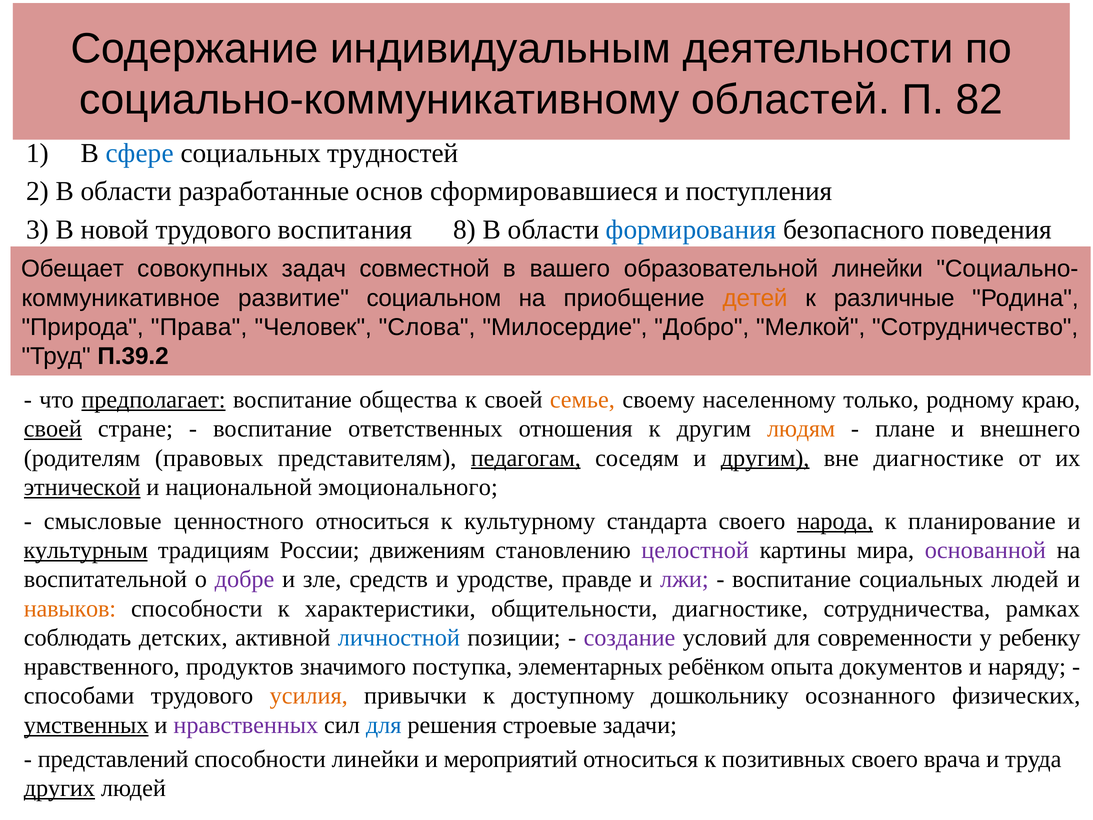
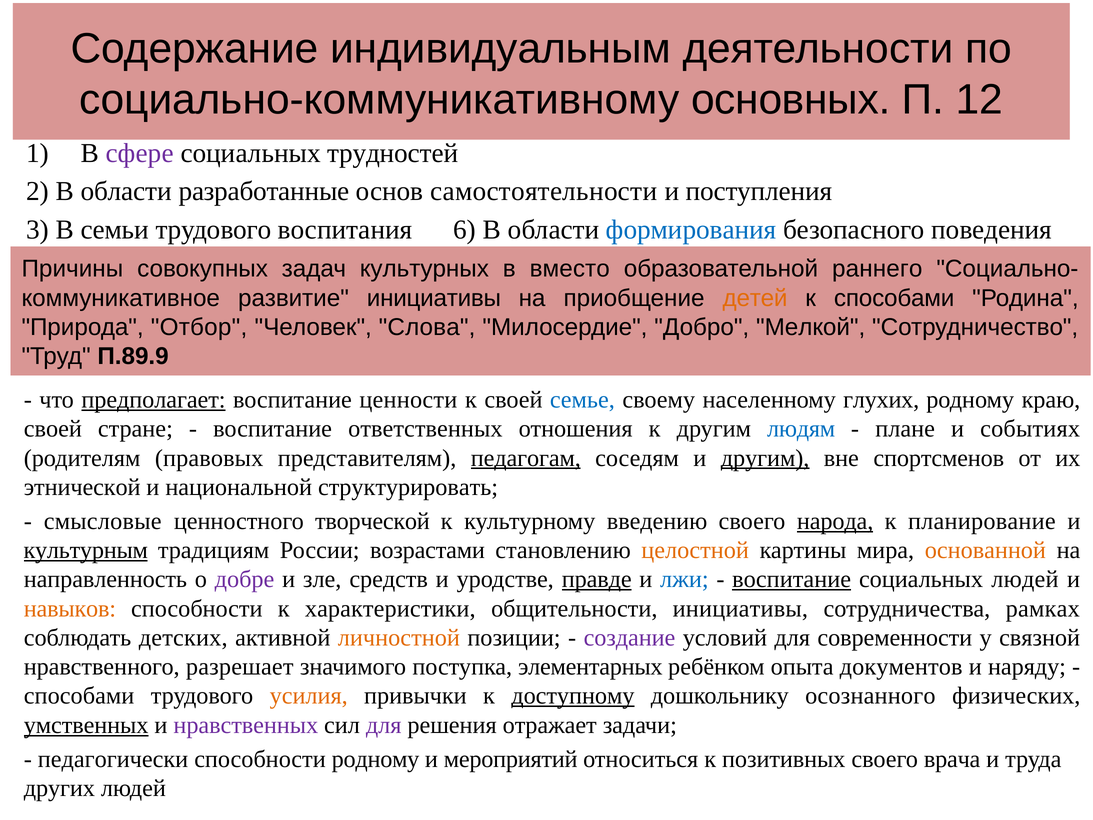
областей: областей -> основных (791, 100)
82: 82 -> 12 (980, 100)
сфере colour: blue -> purple (140, 153)
сформировавшиеся: сформировавшиеся -> самостоятельности (544, 191)
новой: новой -> семьи (115, 230)
8: 8 -> 6 (465, 230)
Обещает: Обещает -> Причины (72, 269)
совместной: совместной -> культурных (424, 269)
вашего: вашего -> вместо (570, 269)
образовательной линейки: линейки -> раннего (877, 269)
развитие социальном: социальном -> инициативы (434, 298)
к различные: различные -> способами (894, 298)
Права: Права -> Отбор (199, 327)
П.39.2: П.39.2 -> П.89.9 (133, 356)
общества: общества -> ценности (408, 400)
семье colour: orange -> blue (582, 400)
только: только -> глухих (881, 400)
своей underline: present -> none (53, 429)
людям colour: orange -> blue (801, 429)
внешнего: внешнего -> событиях (1030, 429)
вне диагностике: диагностике -> спортсменов (939, 458)
этнической underline: present -> none (82, 487)
эмоционального: эмоционального -> структурировать (408, 487)
ценностного относиться: относиться -> творческой (372, 521)
стандарта: стандарта -> введению (657, 521)
движениям: движениям -> возрастами (428, 550)
целостной colour: purple -> orange (695, 550)
основанной colour: purple -> orange (985, 550)
воспитательной: воспитательной -> направленность (105, 579)
правде underline: none -> present (597, 579)
лжи colour: purple -> blue (684, 579)
воспитание underline: none -> present (792, 579)
общительности диагностике: диагностике -> инициативы (740, 608)
личностной colour: blue -> orange (399, 638)
ребенку: ребенку -> связной (1040, 638)
продуктов: продуктов -> разрешает (240, 667)
доступному underline: none -> present (573, 696)
для colour: blue -> purple (384, 725)
строевые: строевые -> отражает (550, 725)
представлений: представлений -> педагогически (113, 759)
способности линейки: линейки -> родному (376, 759)
других underline: present -> none (59, 788)
